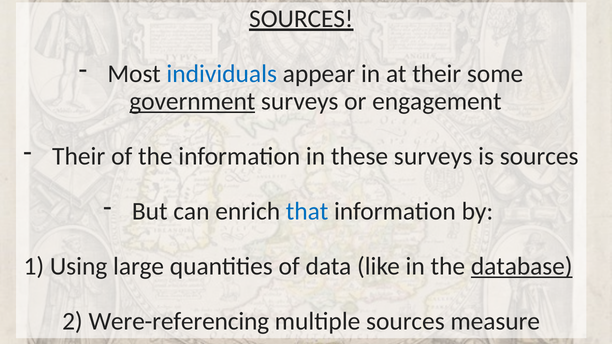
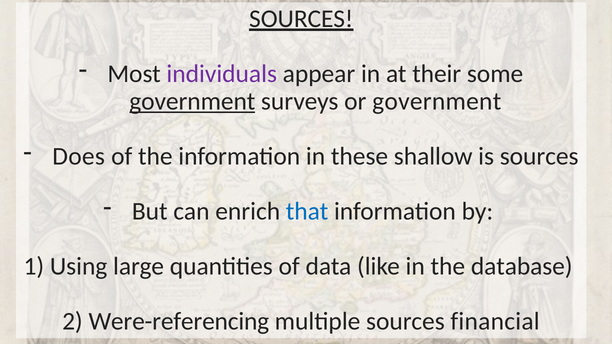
individuals colour: blue -> purple (222, 74)
or engagement: engagement -> government (437, 101)
Their: Their -> Does (79, 156)
these surveys: surveys -> shallow (433, 156)
database underline: present -> none (522, 267)
measure: measure -> financial (495, 322)
